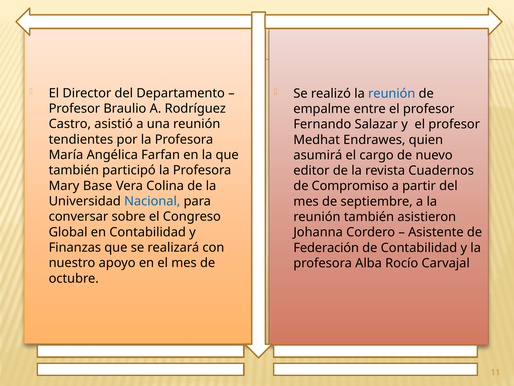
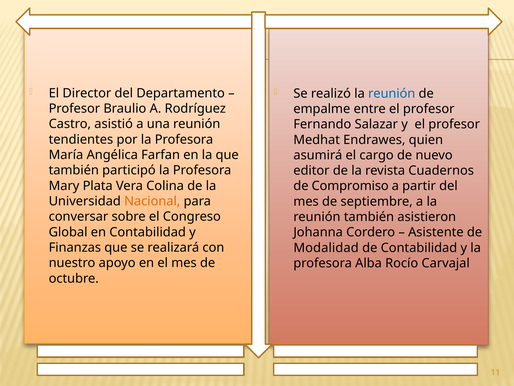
Base: Base -> Plata (98, 186)
Nacional colour: blue -> orange (152, 201)
Federación: Federación -> Modalidad (326, 248)
